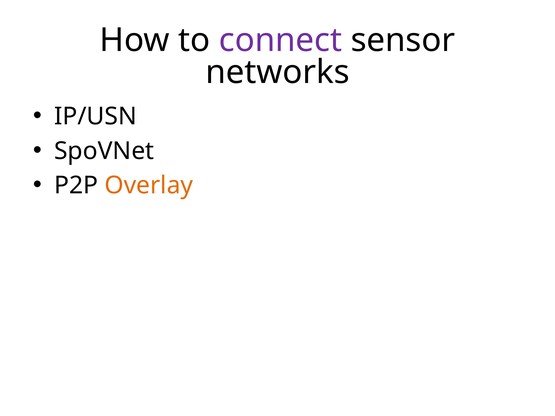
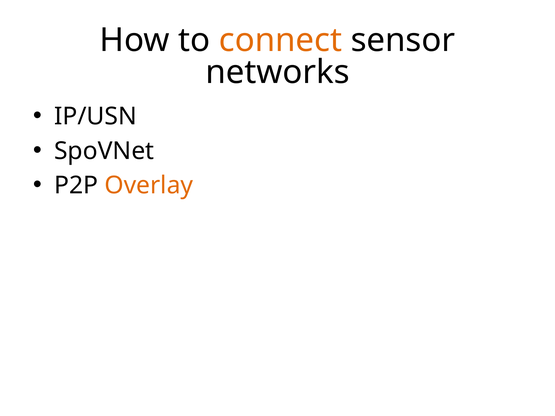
connect colour: purple -> orange (280, 40)
